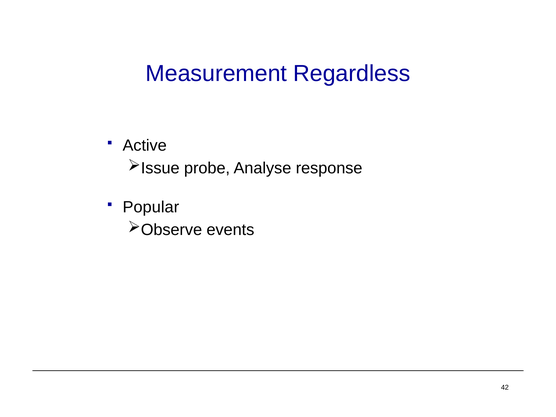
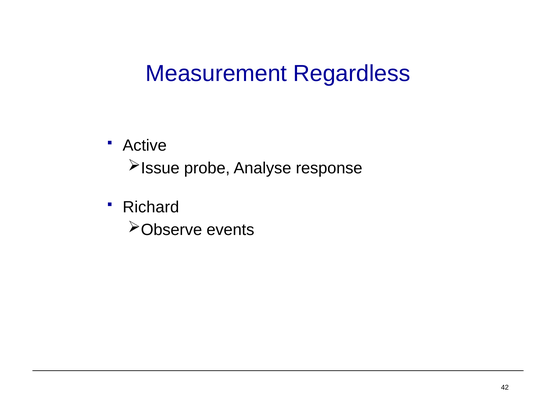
Popular: Popular -> Richard (151, 207)
